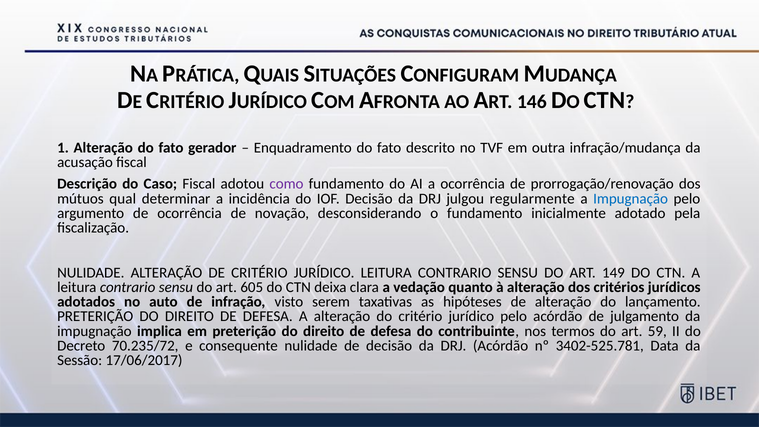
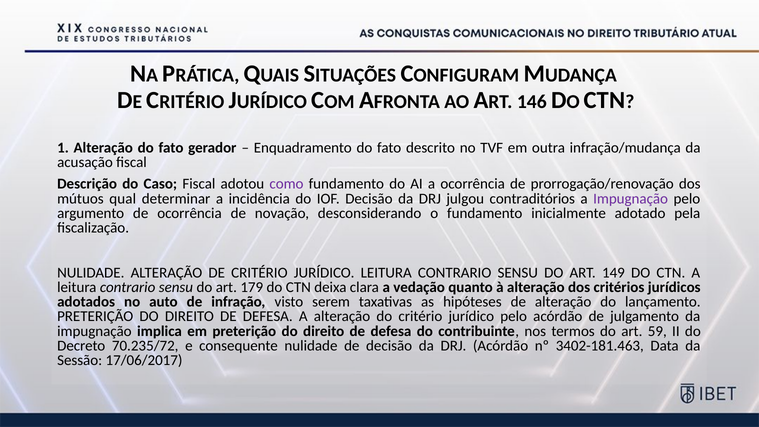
regularmente: regularmente -> contraditórios (532, 199)
Impugnação colour: blue -> purple (631, 199)
605: 605 -> 179 (252, 287)
3402-525.781: 3402-525.781 -> 3402-181.463 (600, 346)
